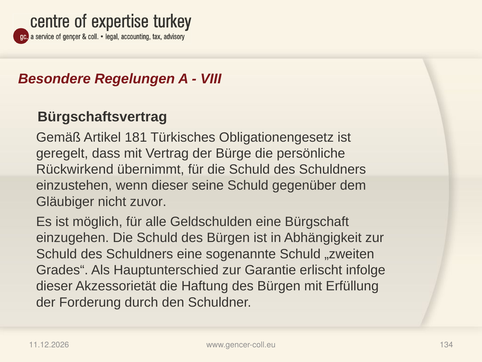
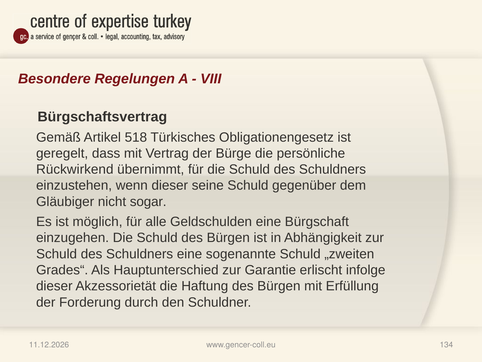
181: 181 -> 518 (136, 137)
zuvor: zuvor -> sogar (148, 201)
